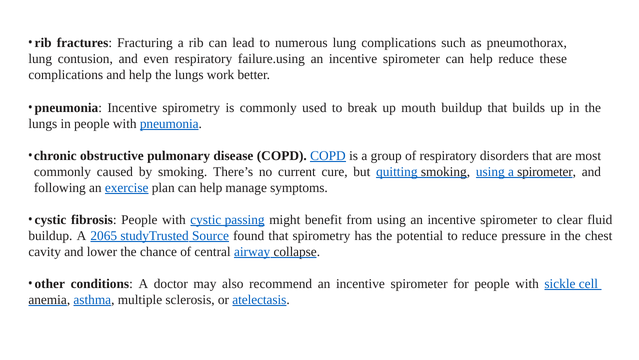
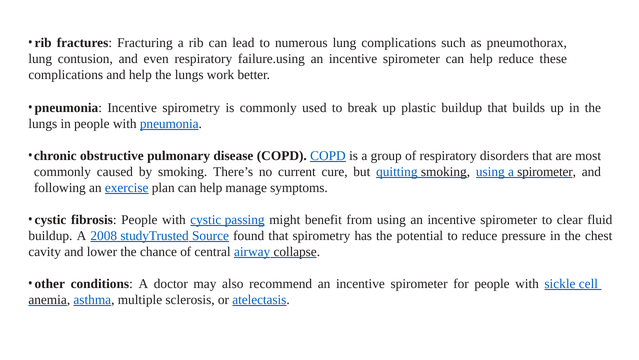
mouth: mouth -> plastic (419, 107)
2065: 2065 -> 2008 (104, 235)
